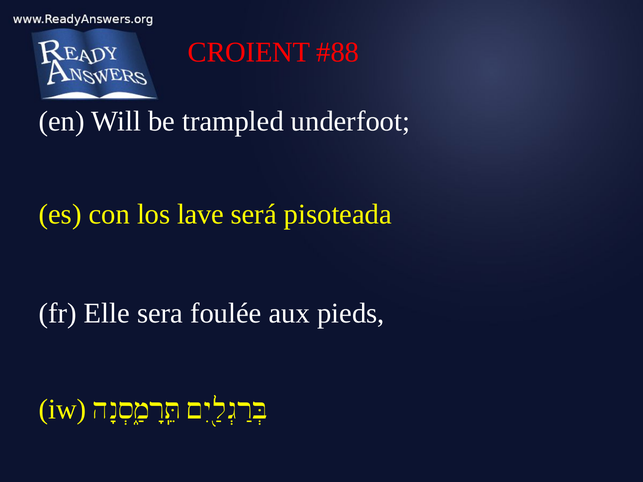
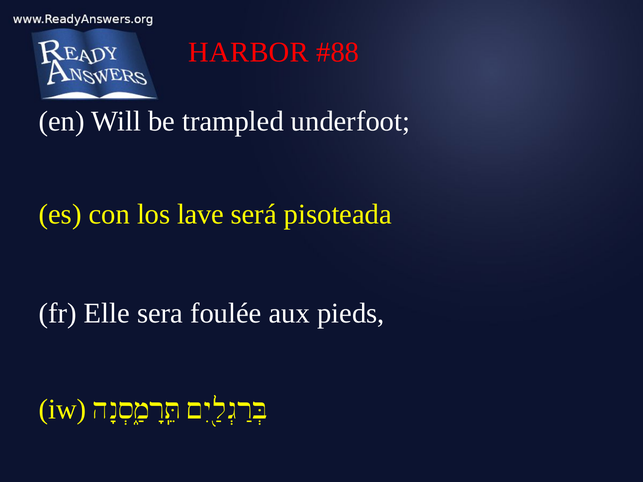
CROIENT: CROIENT -> HARBOR (249, 52)
